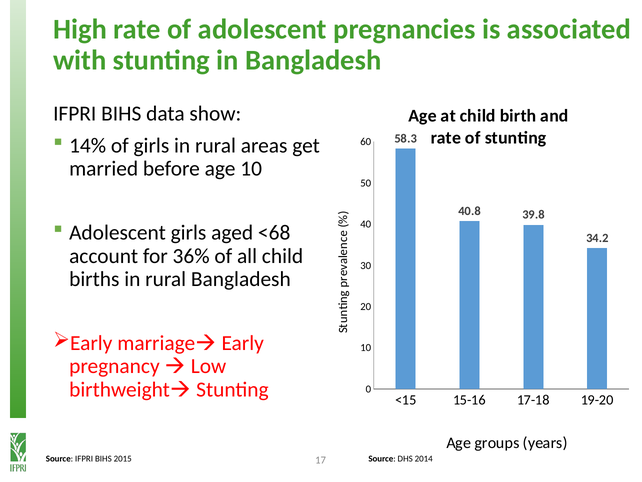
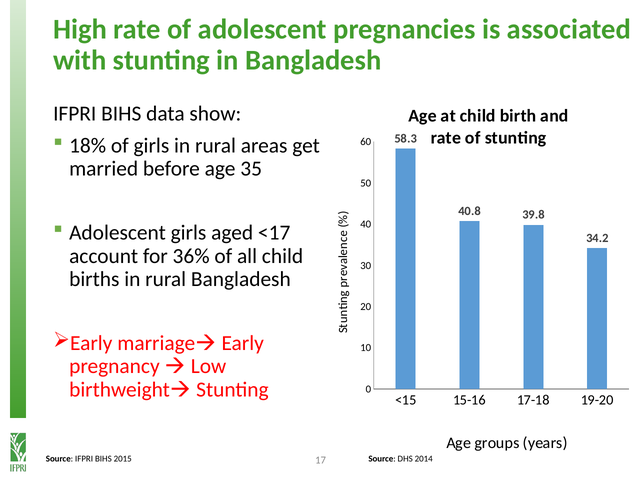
14%: 14% -> 18% (88, 145)
age 10: 10 -> 35 (251, 169)
<68: <68 -> <17 (274, 233)
